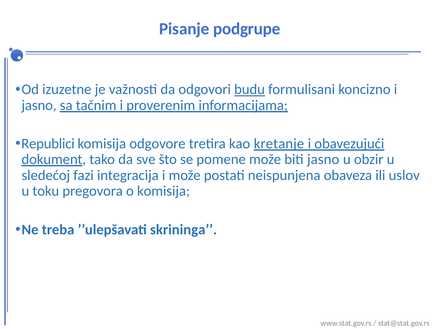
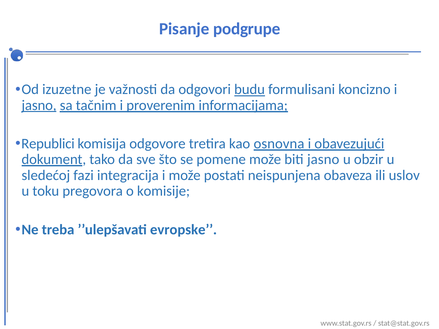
jasno underline: none -> present (39, 105)
kretanje: kretanje -> osnovna (279, 144)
o komisija: komisija -> komisije (163, 191)
skrininga: skrininga -> evropske (184, 230)
